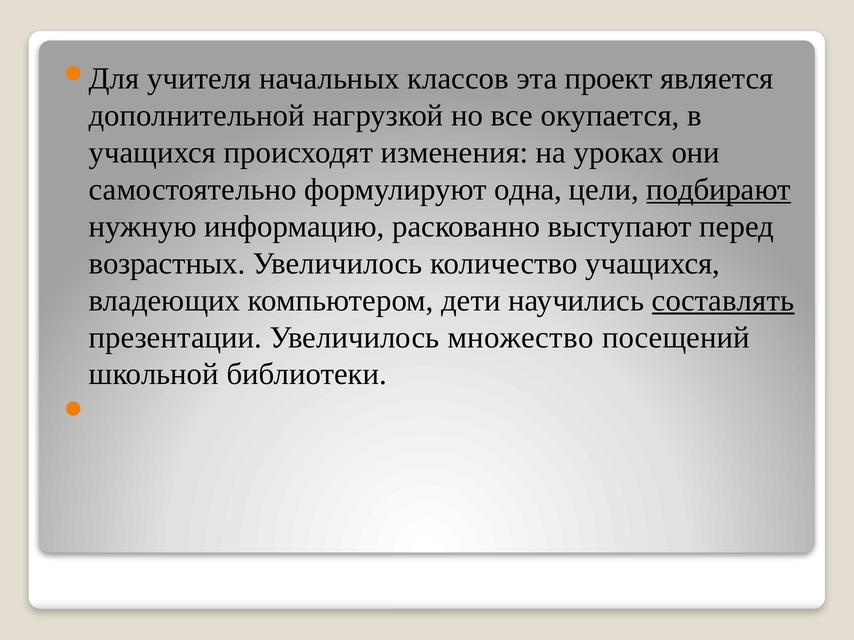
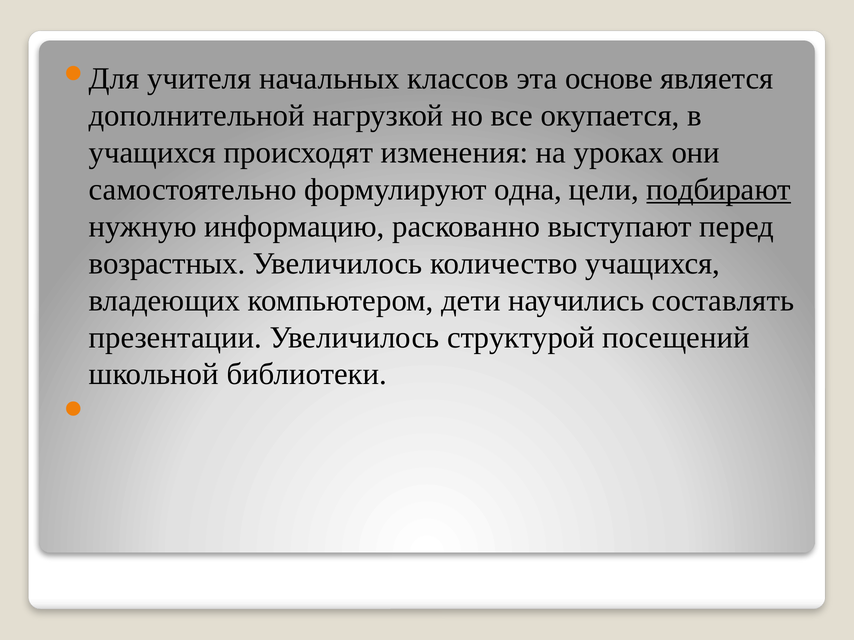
проект: проект -> основе (609, 79)
составлять underline: present -> none (723, 301)
множество: множество -> структурой (521, 338)
